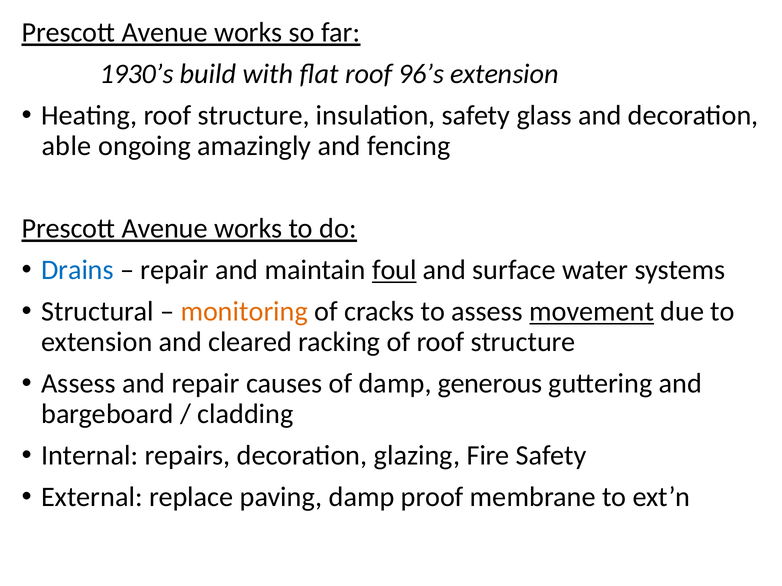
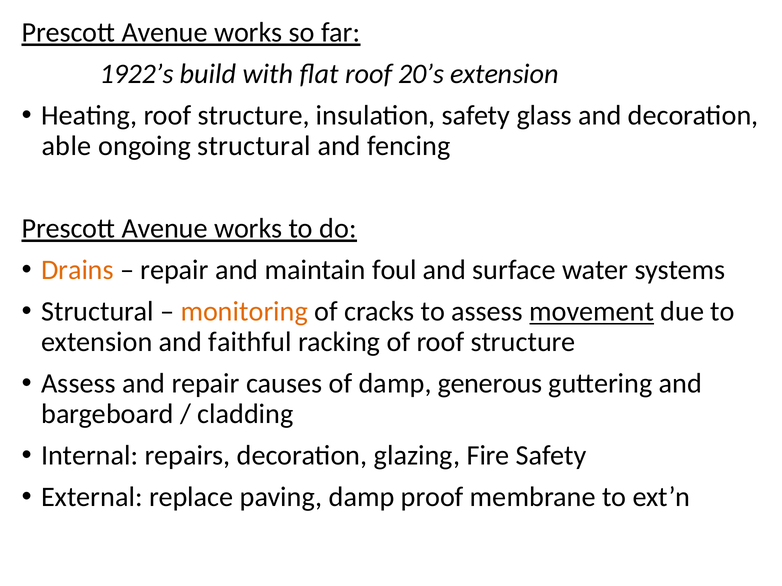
1930’s: 1930’s -> 1922’s (137, 74)
96’s: 96’s -> 20’s (421, 74)
ongoing amazingly: amazingly -> structural (254, 146)
Drains colour: blue -> orange (77, 270)
foul underline: present -> none (394, 270)
cleared: cleared -> faithful (250, 342)
